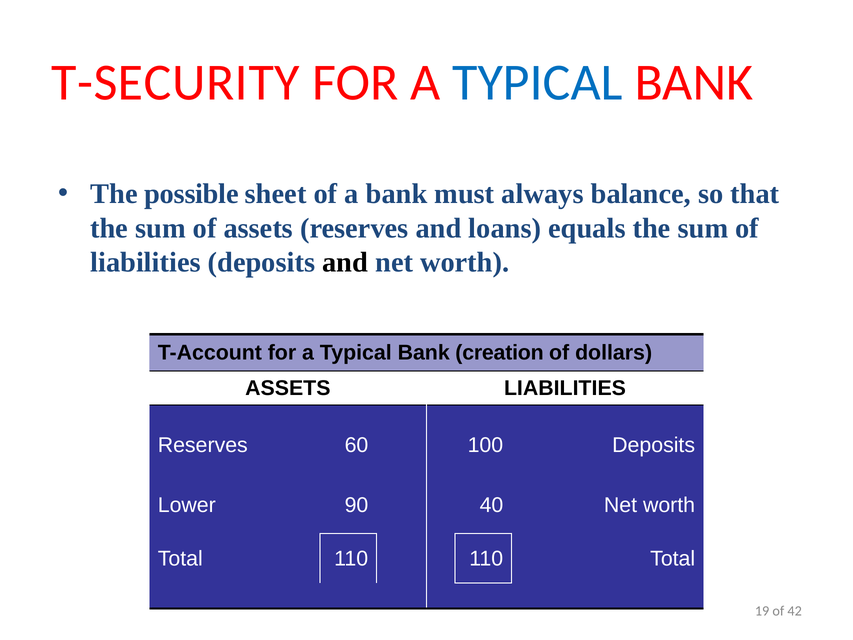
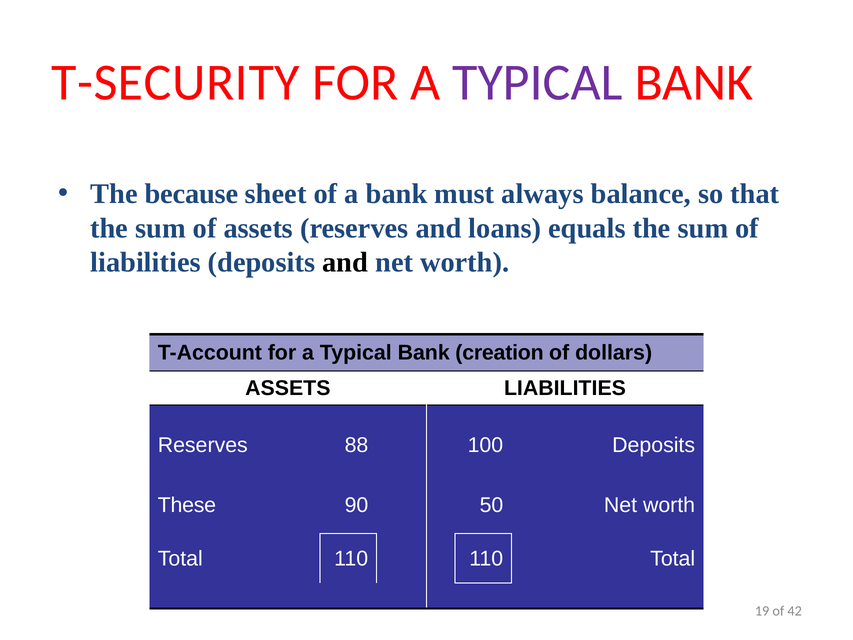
TYPICAL colour: blue -> purple (537, 83)
possible: possible -> because (191, 194)
60: 60 -> 88 (356, 445)
Lower: Lower -> These (187, 505)
40: 40 -> 50 (491, 505)
